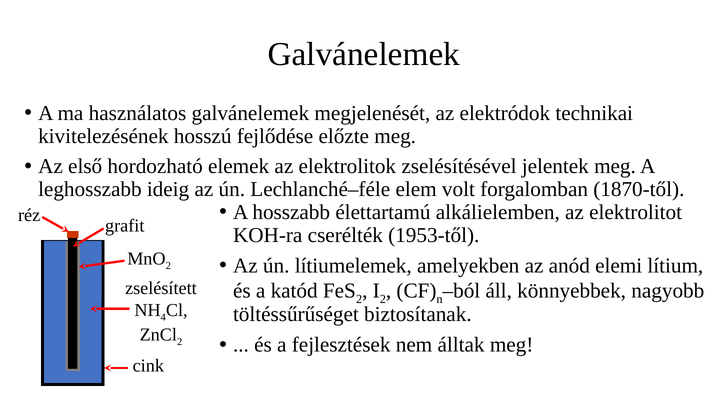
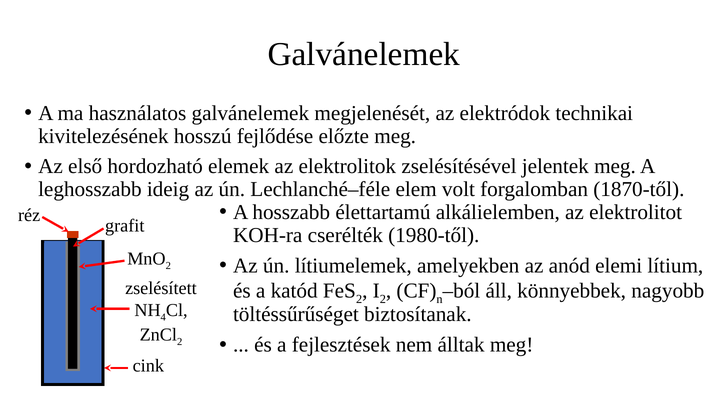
1953-től: 1953-től -> 1980-től (434, 235)
